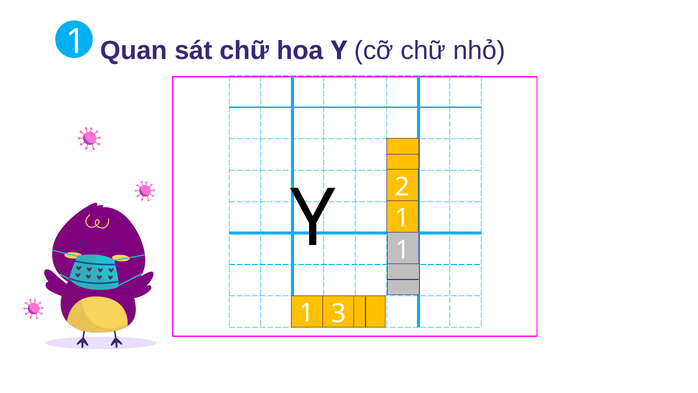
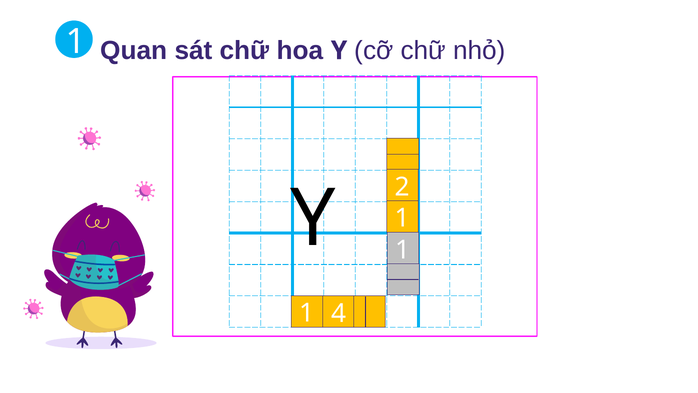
3: 3 -> 4 (339, 314)
